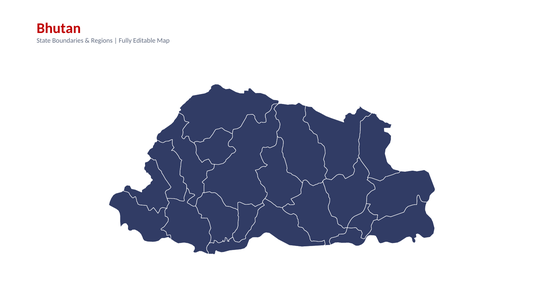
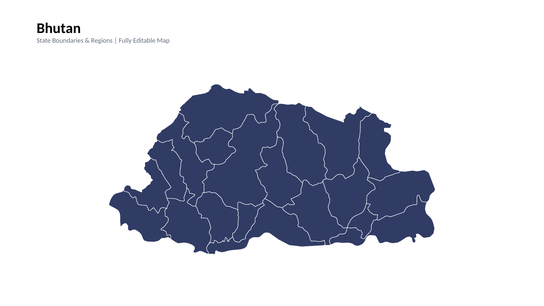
Bhutan colour: red -> black (59, 28)
